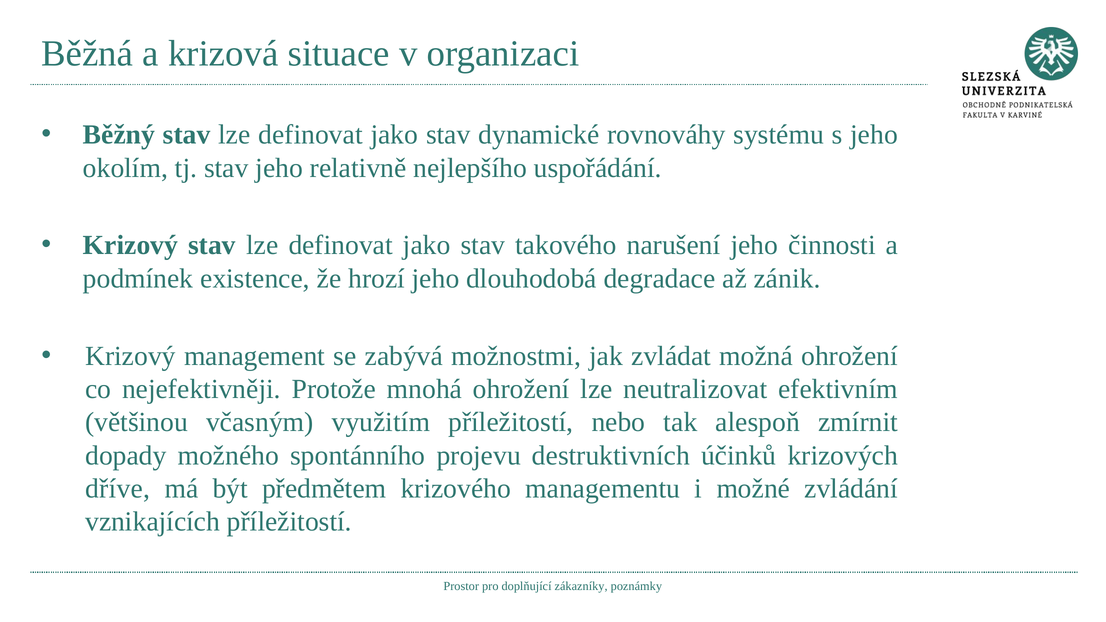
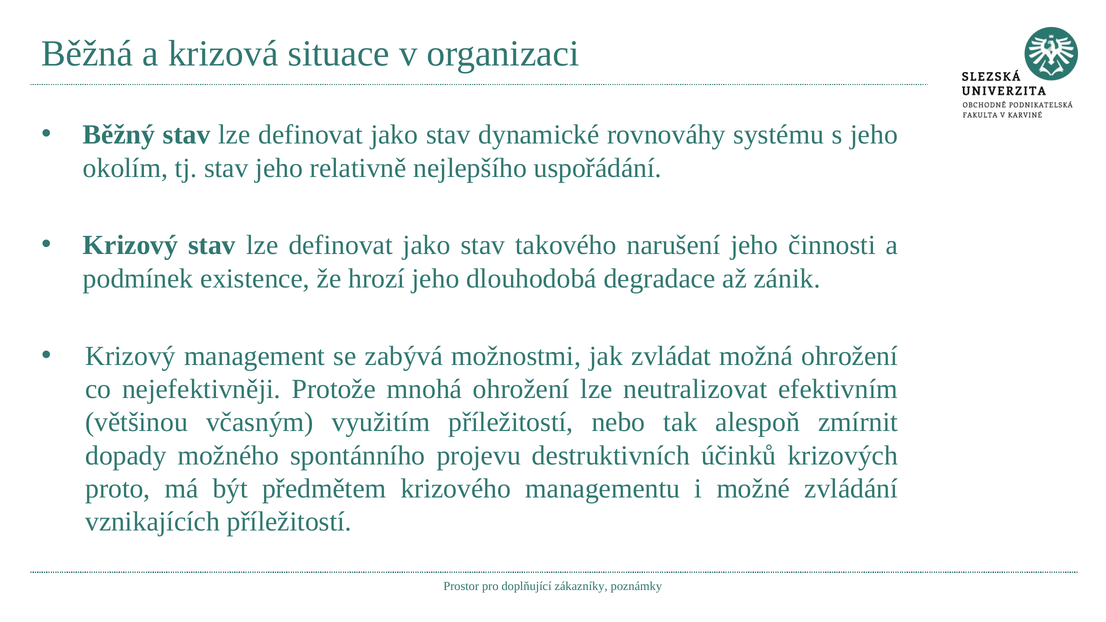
dříve: dříve -> proto (118, 489)
